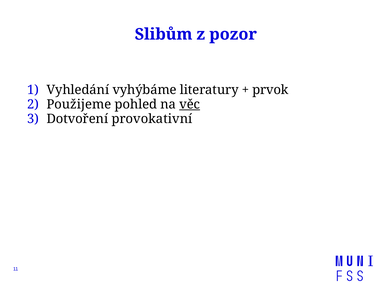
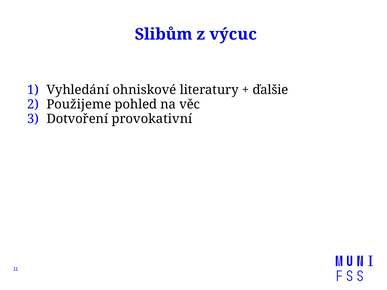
pozor: pozor -> výcuc (233, 34)
vyhýbáme: vyhýbáme -> ohniskové (144, 90)
prvok: prvok -> ďalšie (270, 90)
věc underline: present -> none (190, 104)
